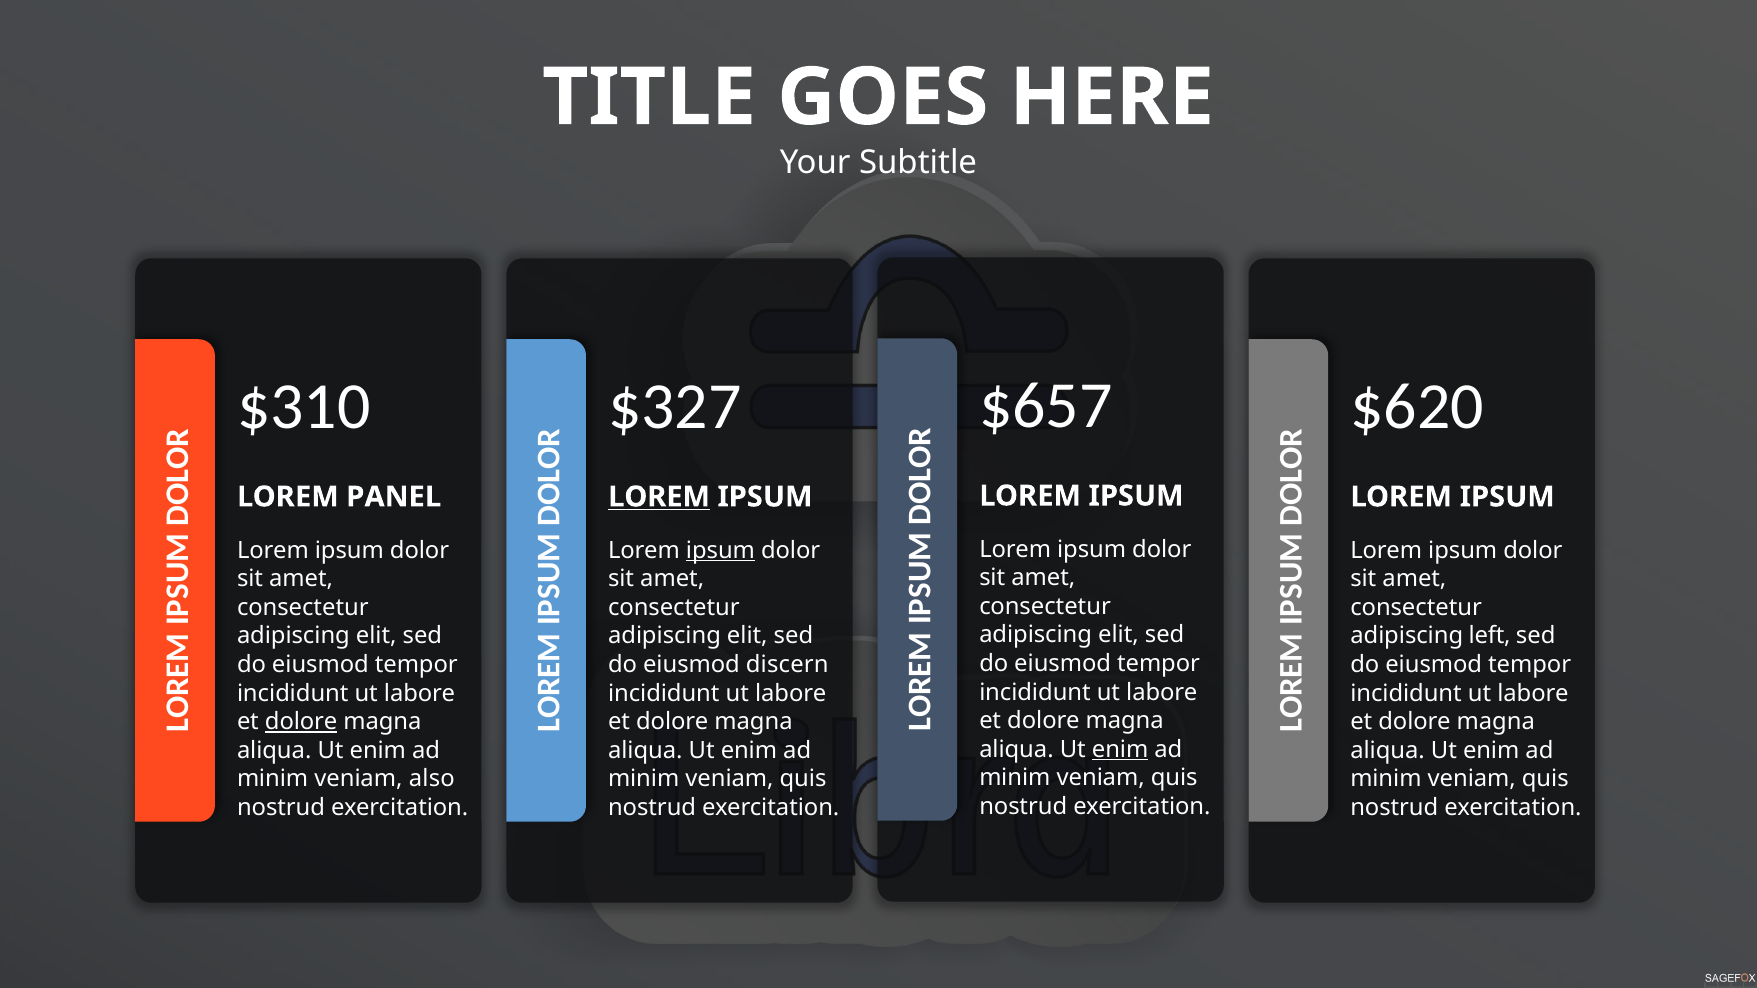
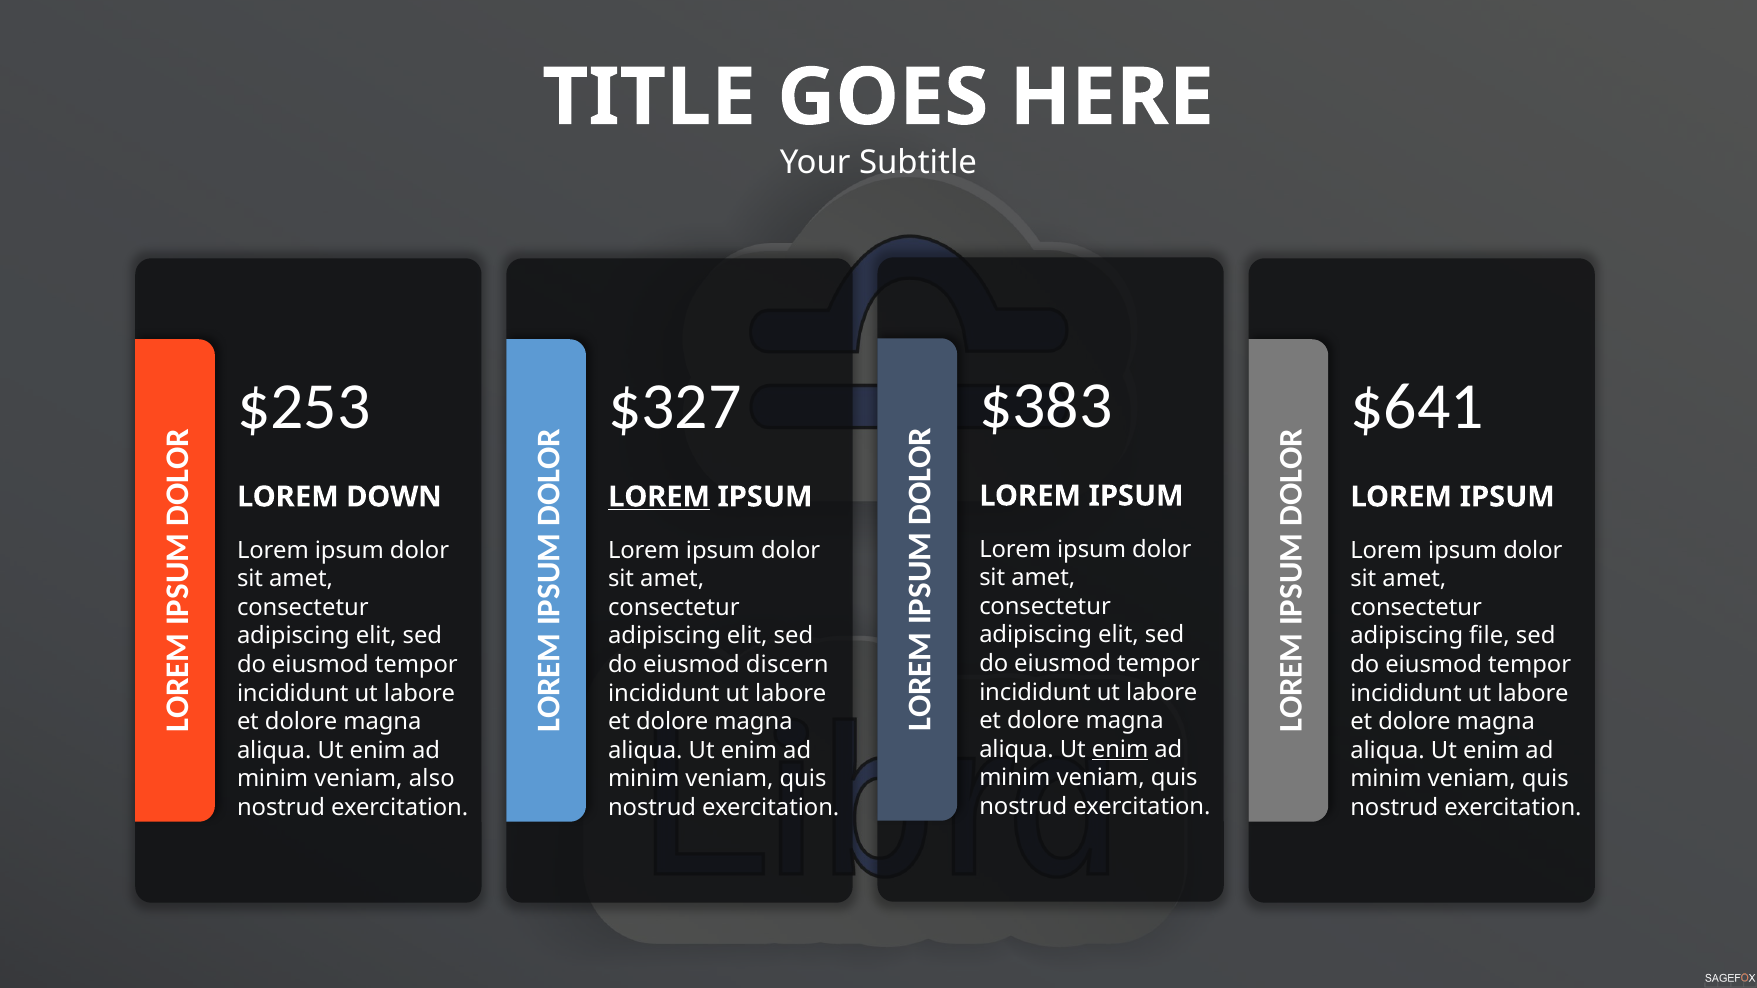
$657: $657 -> $383 (1046, 406)
$310: $310 -> $253 (304, 407)
$620: $620 -> $641 (1417, 407)
PANEL: PANEL -> DOWN (394, 497)
ipsum underline: present -> none (720, 550)
left: left -> file (1489, 636)
dolore underline: present -> none (301, 722)
